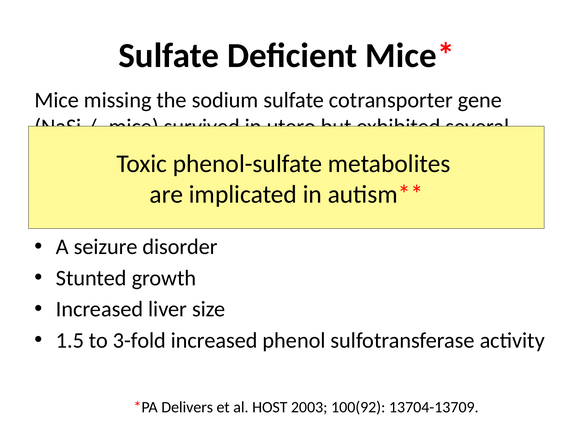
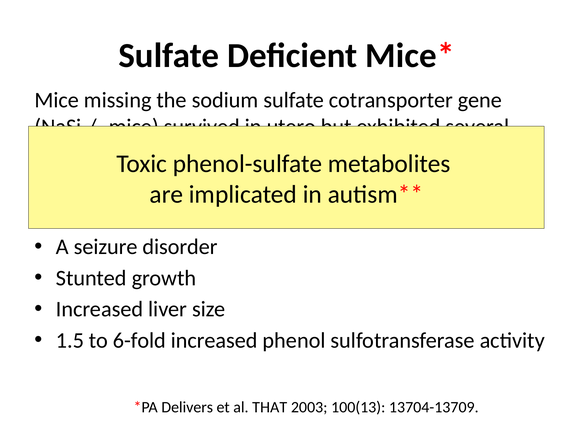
3-fold: 3-fold -> 6-fold (139, 340)
HOST: HOST -> THAT (270, 407)
100(92: 100(92 -> 100(13 (358, 407)
